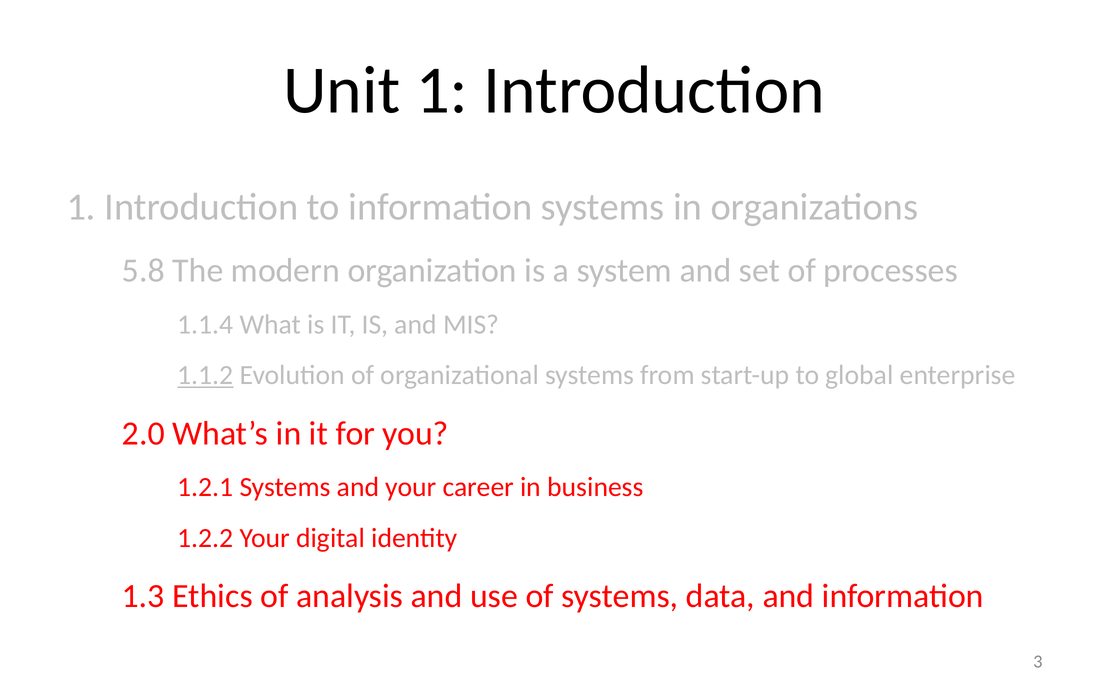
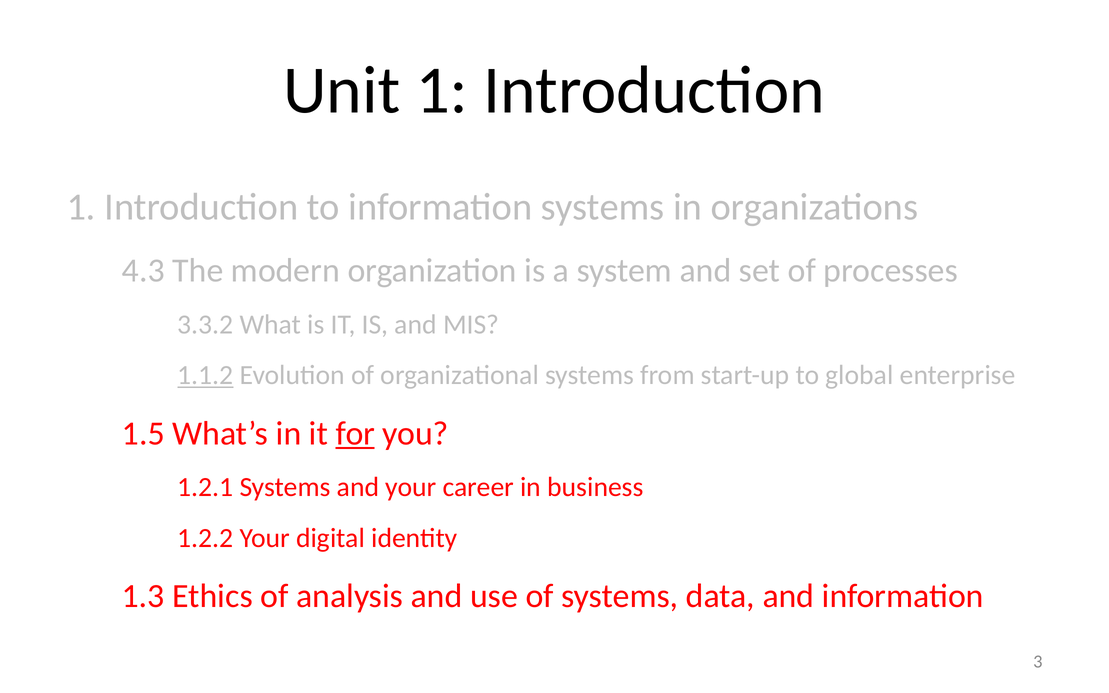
5.8: 5.8 -> 4.3 (143, 271)
1.1.4: 1.1.4 -> 3.3.2 (205, 325)
2.0: 2.0 -> 1.5 (143, 434)
for underline: none -> present (355, 434)
